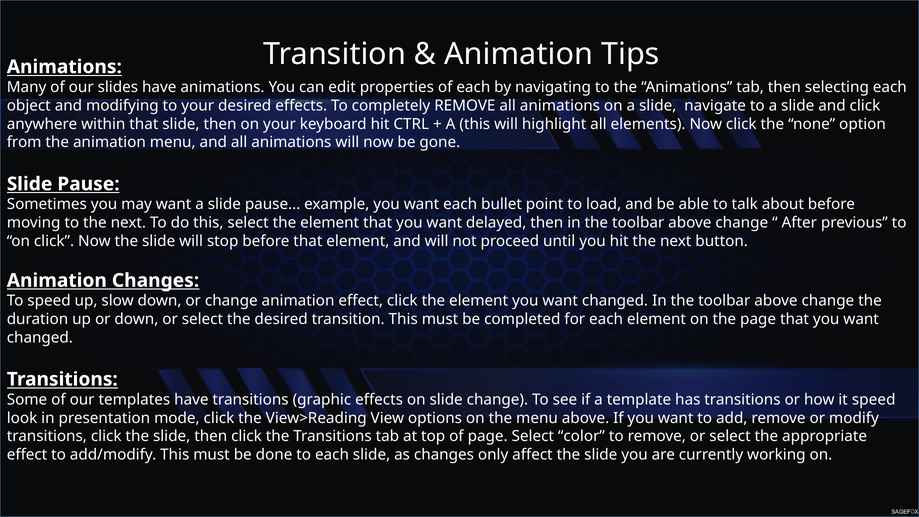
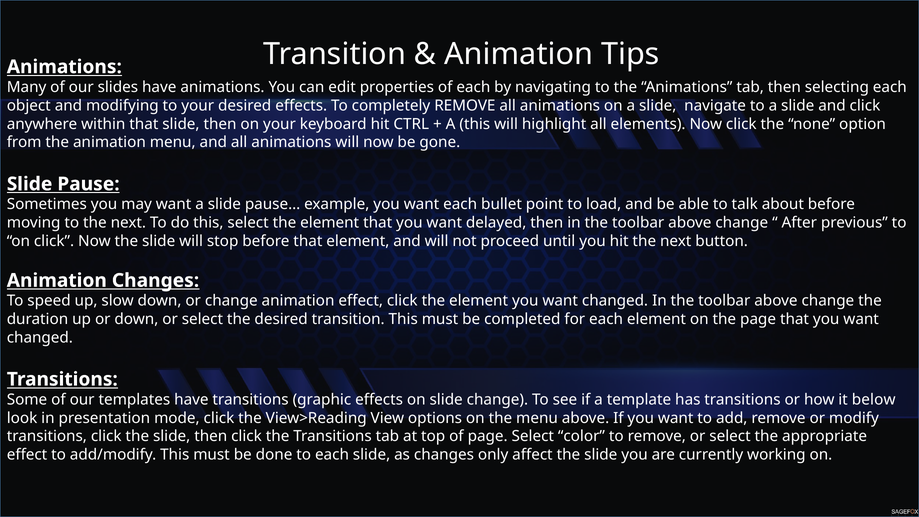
it speed: speed -> below (874, 400)
